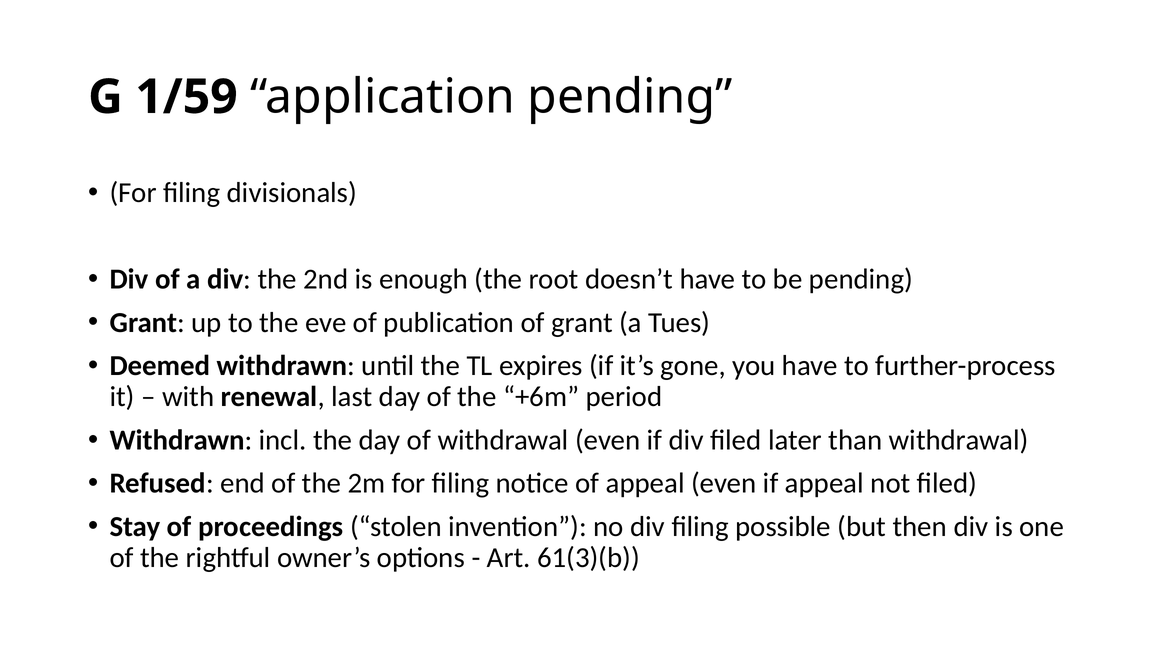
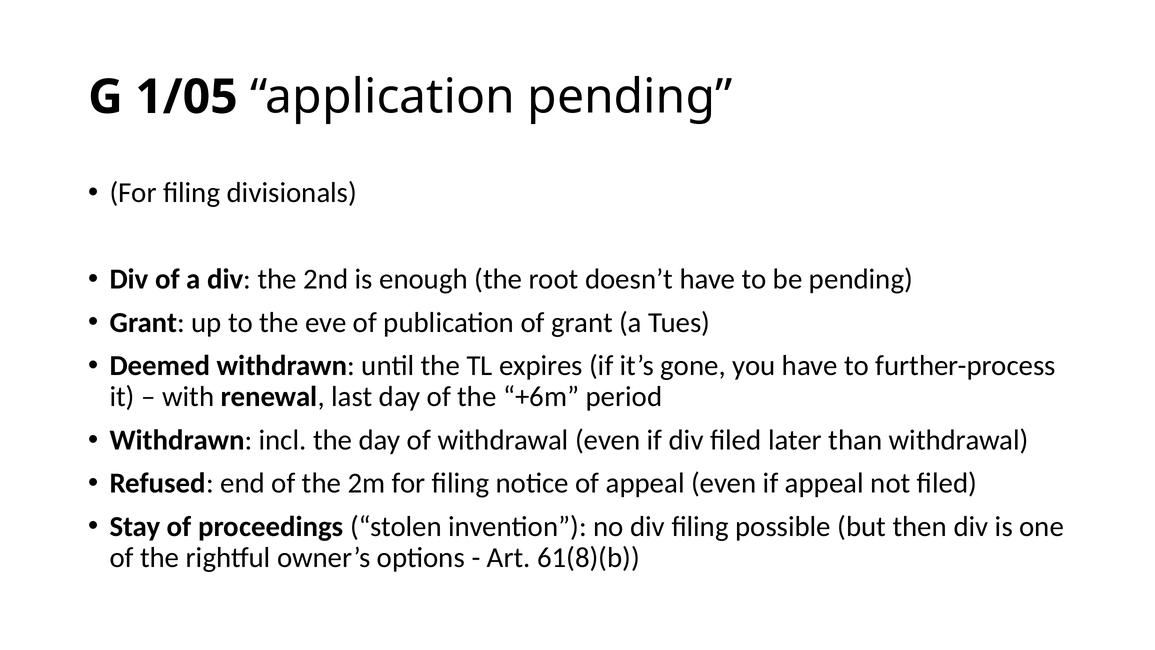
1/59: 1/59 -> 1/05 (186, 97)
61(3)(b: 61(3)(b -> 61(8)(b (588, 558)
